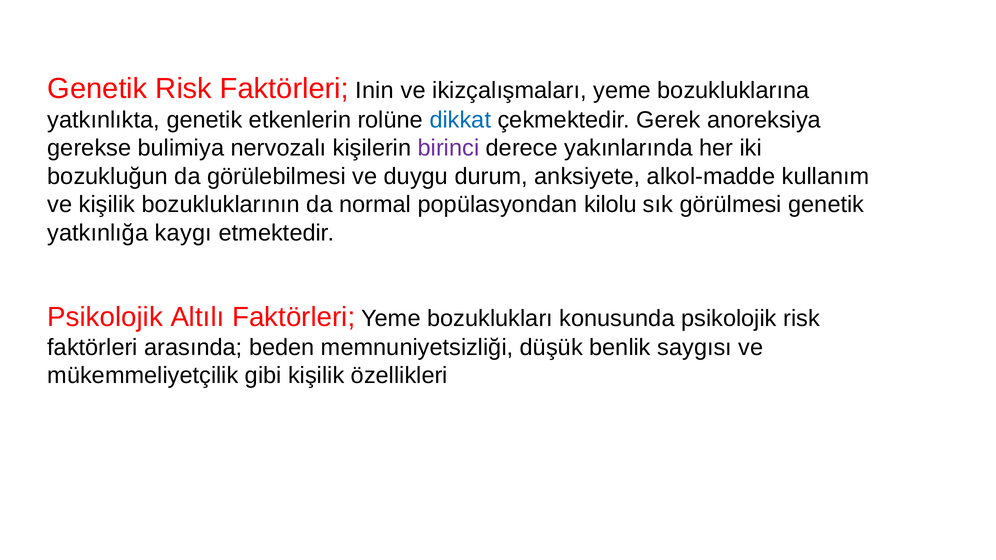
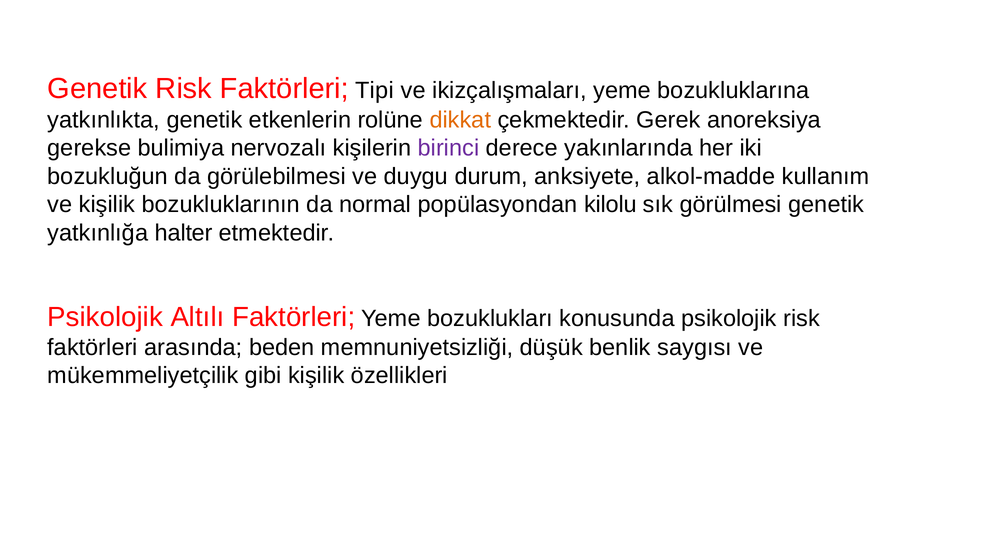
Inin: Inin -> Tipi (375, 91)
dikkat colour: blue -> orange (460, 120)
kaygı: kaygı -> halter (184, 233)
